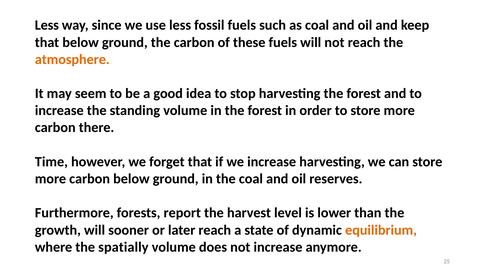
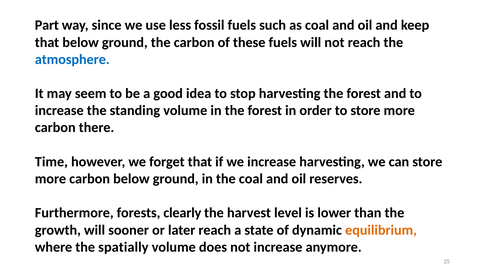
Less: Less -> Part (47, 25)
atmosphere colour: orange -> blue (72, 59)
report: report -> clearly (182, 213)
